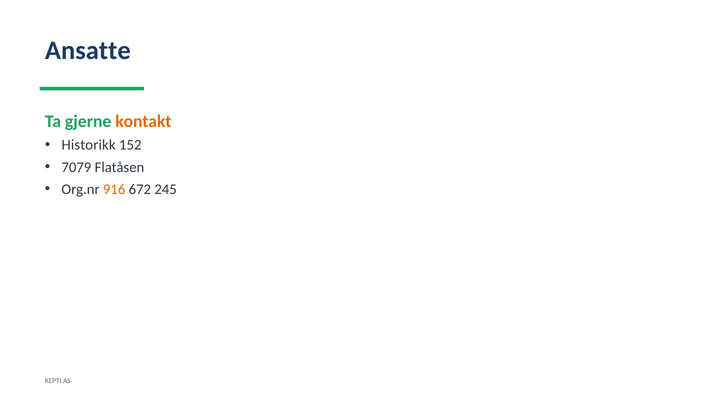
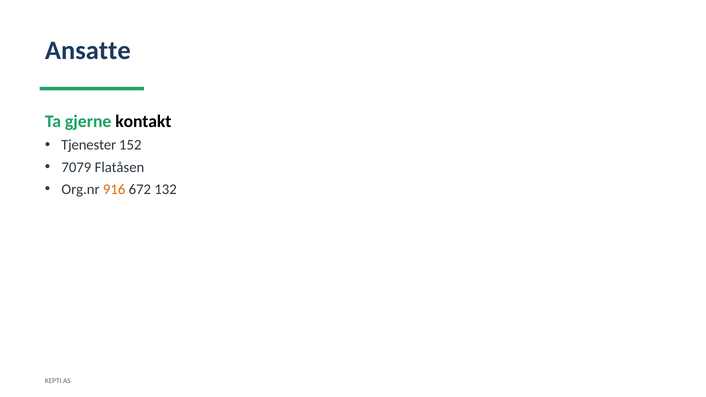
kontakt colour: orange -> black (143, 122)
Historikk: Historikk -> Tjenester (89, 145)
245: 245 -> 132 (166, 189)
